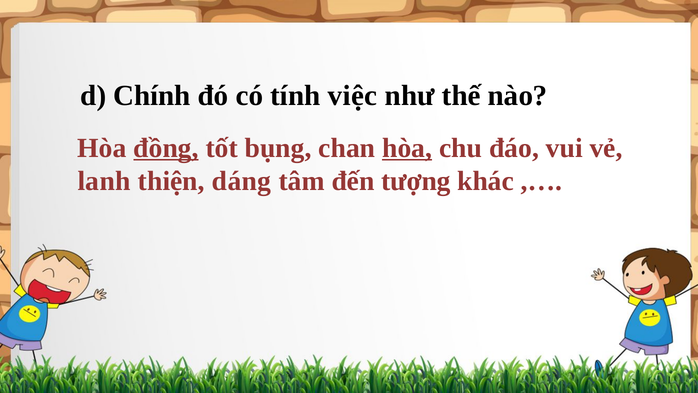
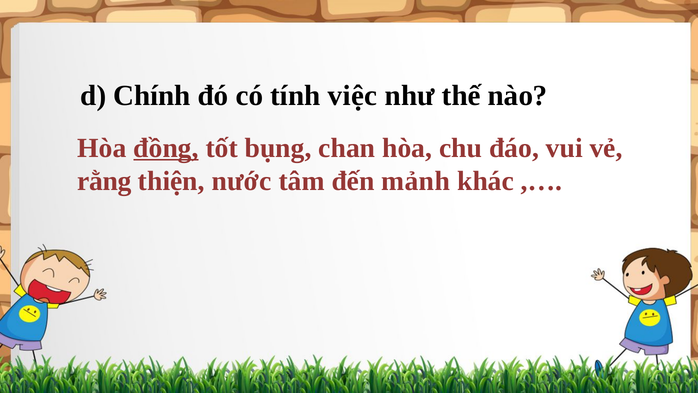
hòa underline: present -> none (407, 148)
lanh: lanh -> rằng (104, 181)
dáng: dáng -> nước (242, 181)
tượng: tượng -> mảnh (416, 181)
